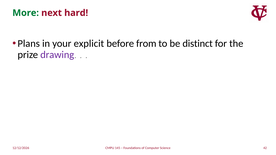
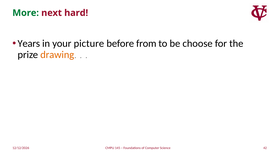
Plans: Plans -> Years (29, 44)
explicit: explicit -> picture (89, 44)
distinct: distinct -> choose (198, 44)
drawing colour: purple -> orange (57, 55)
